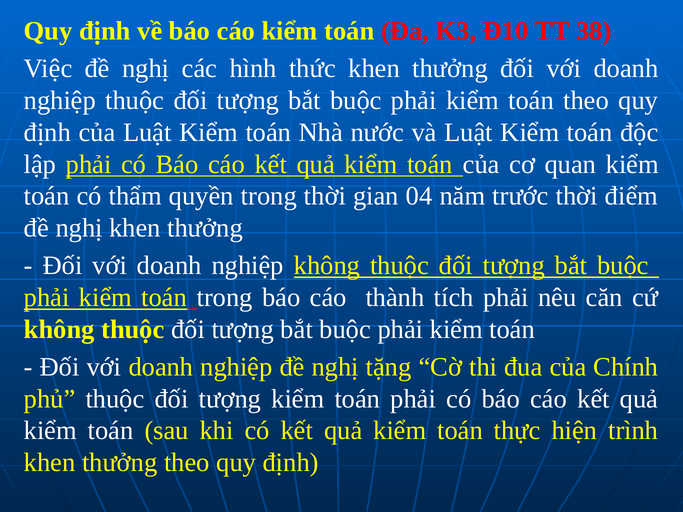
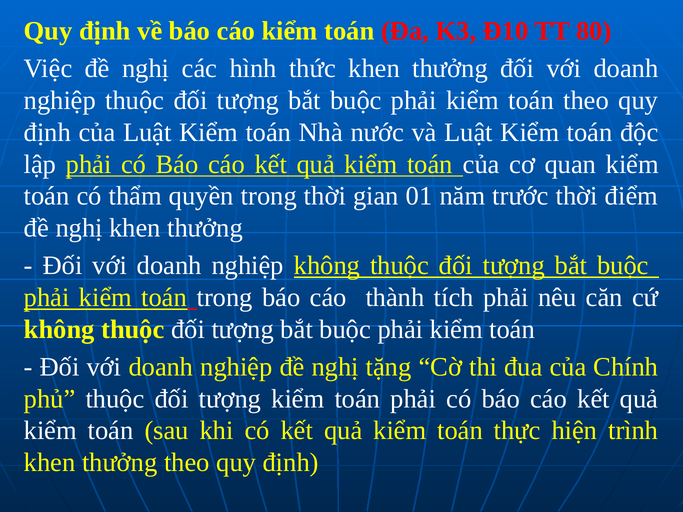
38: 38 -> 80 (594, 31)
04: 04 -> 01 (419, 196)
